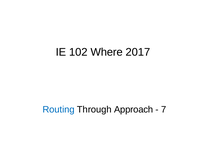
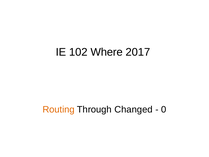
Routing colour: blue -> orange (59, 109)
Approach: Approach -> Changed (134, 109)
7: 7 -> 0 (164, 109)
